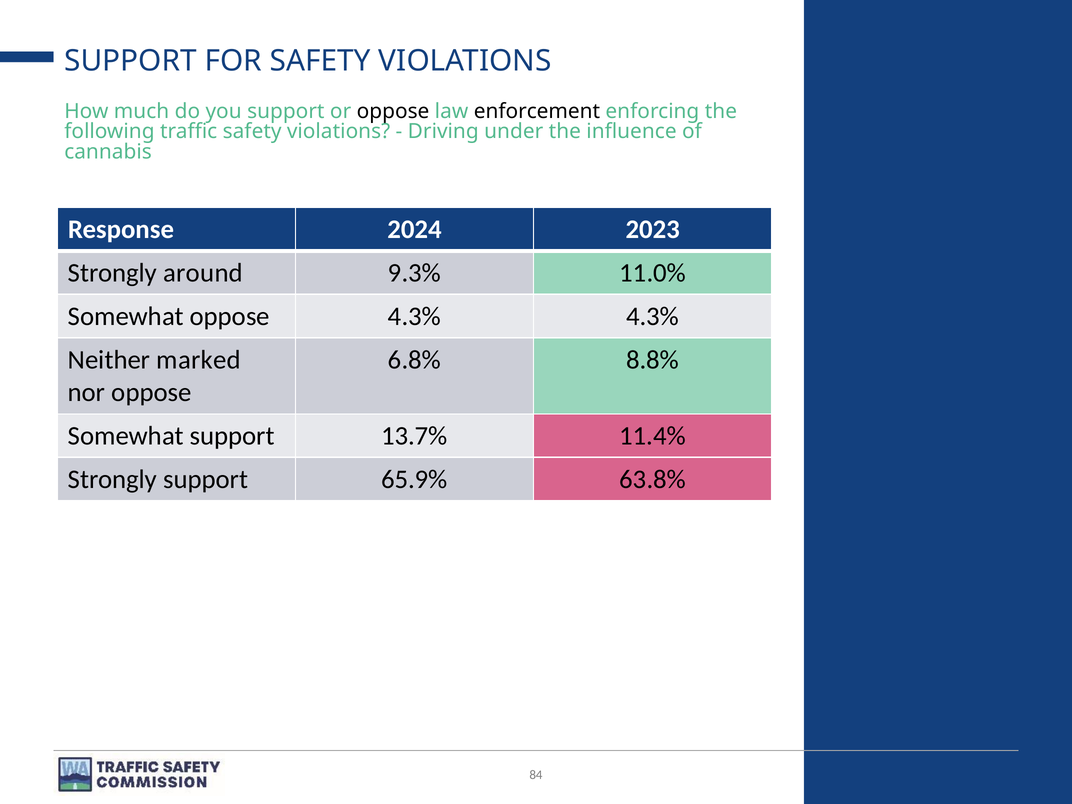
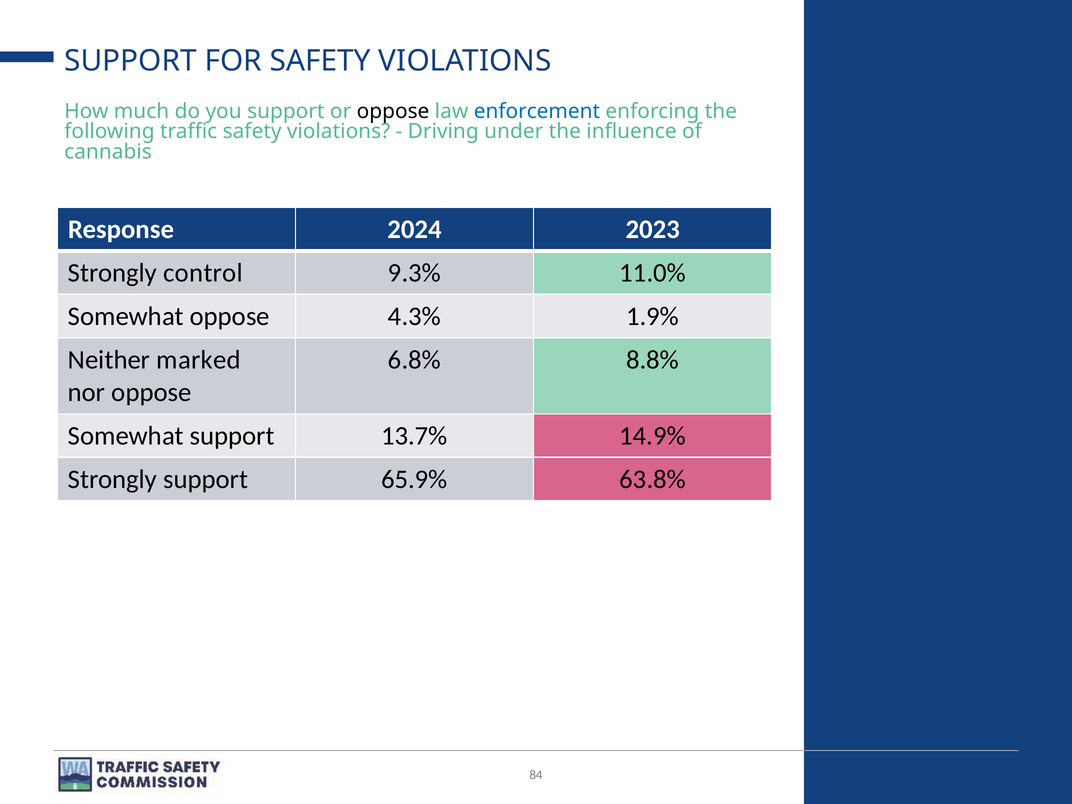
enforcement colour: black -> blue (537, 111)
around: around -> control (203, 273)
4.3% 4.3%: 4.3% -> 1.9% (653, 316)
11.4%: 11.4% -> 14.9% (653, 436)
